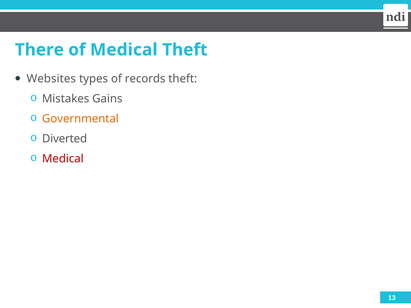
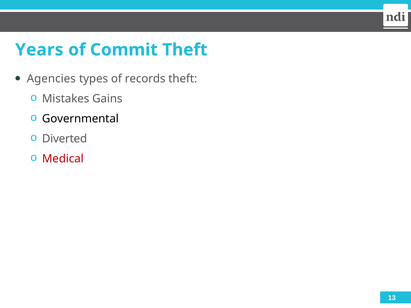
There: There -> Years (39, 50)
of Medical: Medical -> Commit (124, 50)
Websites: Websites -> Agencies (51, 79)
Governmental colour: orange -> black (80, 119)
